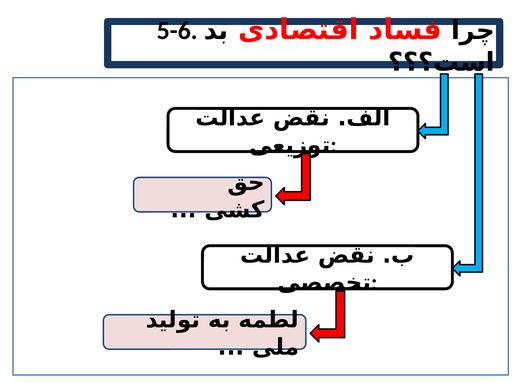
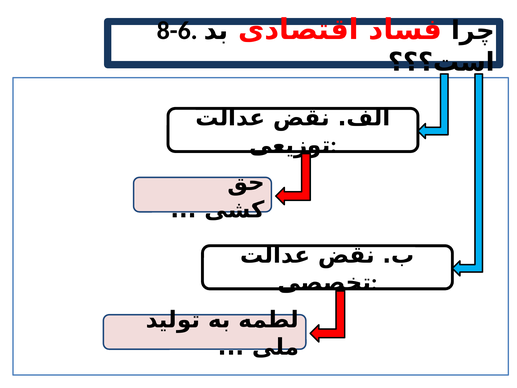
5-6: 5-6 -> 8-6 (177, 31)
